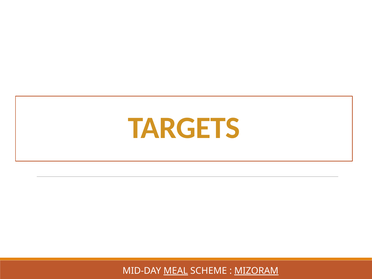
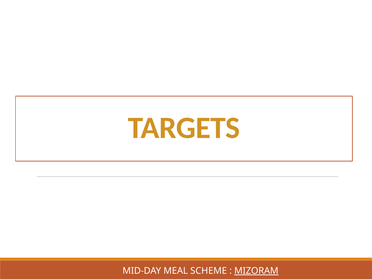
MEAL underline: present -> none (176, 271)
